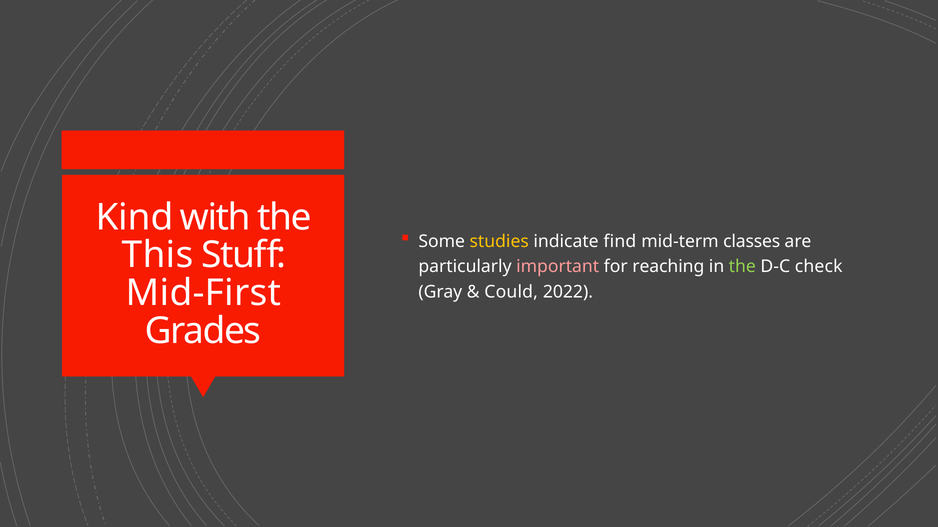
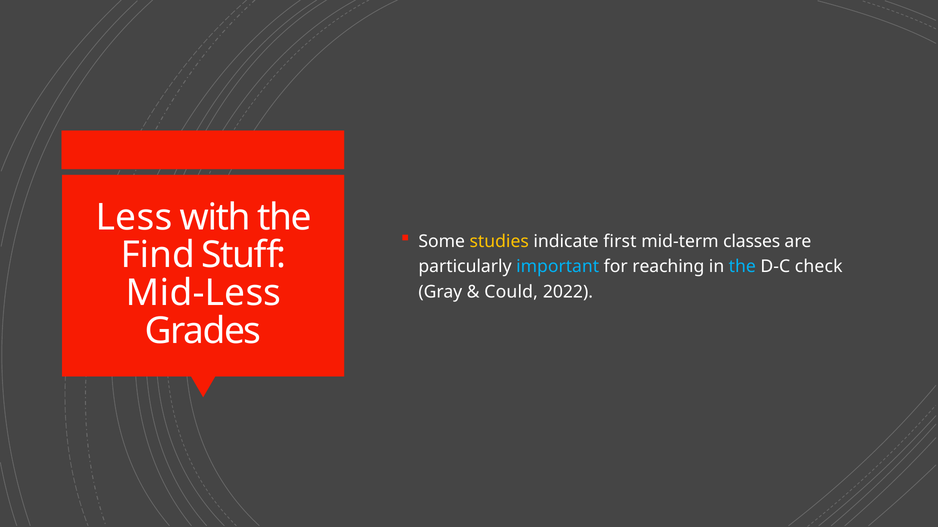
Kind: Kind -> Less (134, 218)
find: find -> first (620, 242)
This: This -> Find (158, 255)
important colour: pink -> light blue (558, 267)
the colour: light green -> light blue (742, 267)
Mid-First: Mid-First -> Mid-Less (204, 293)
